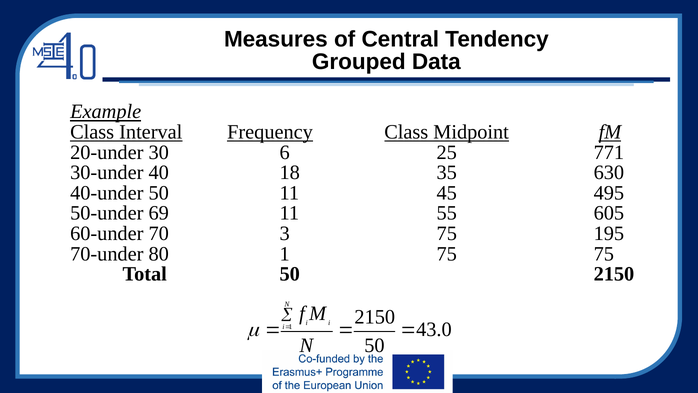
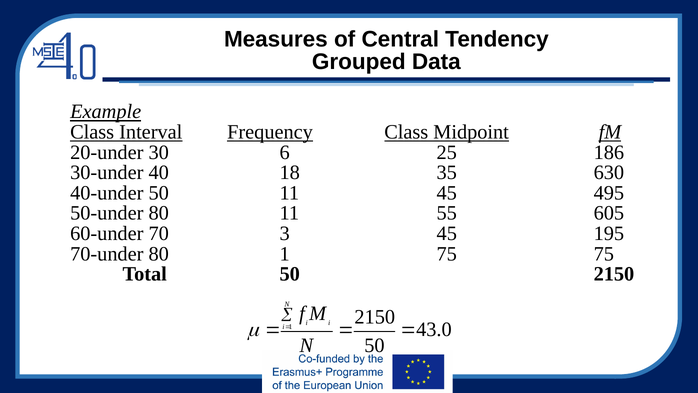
771: 771 -> 186 (609, 152)
50-under 69: 69 -> 80 (159, 213)
3 75: 75 -> 45 (447, 233)
